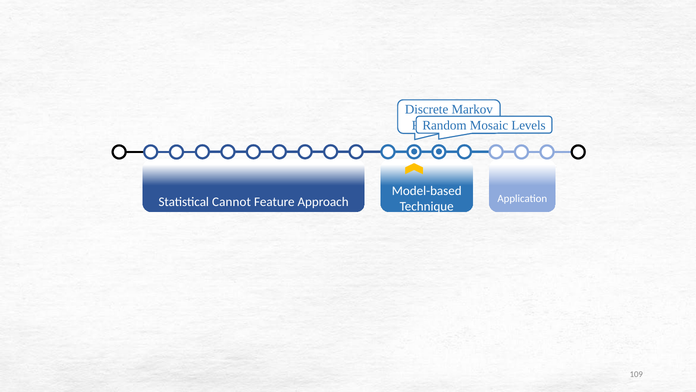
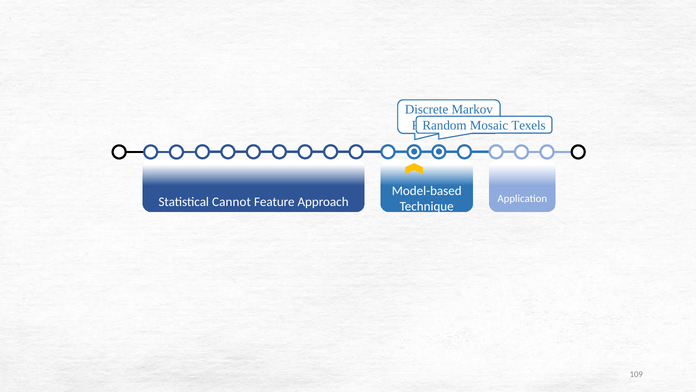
Levels: Levels -> Texels (529, 125)
